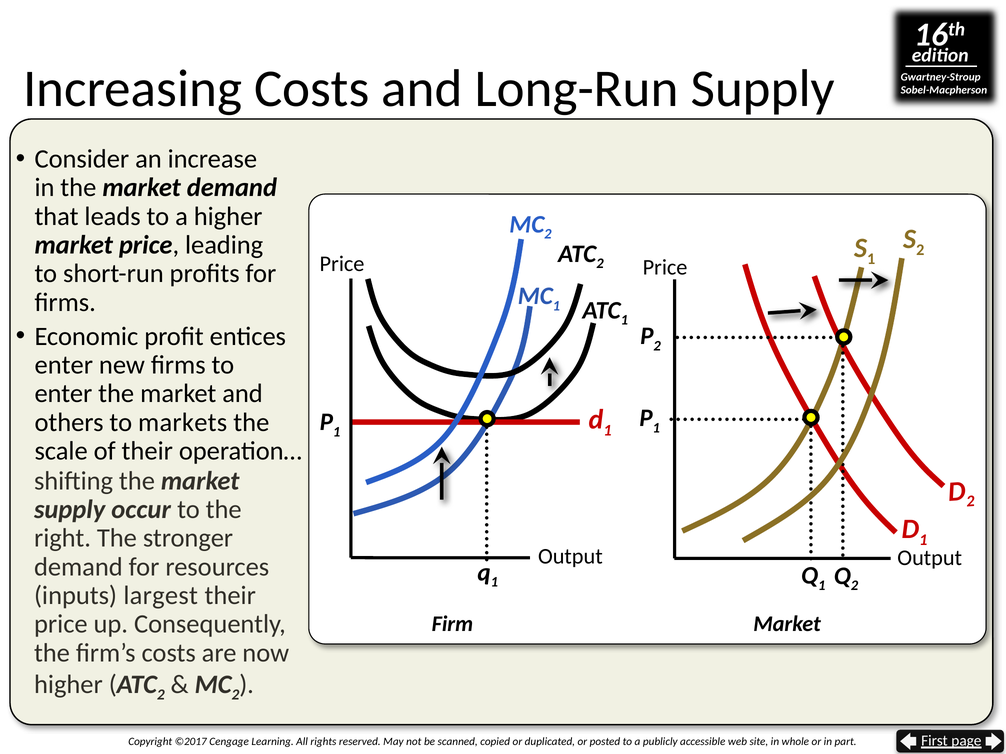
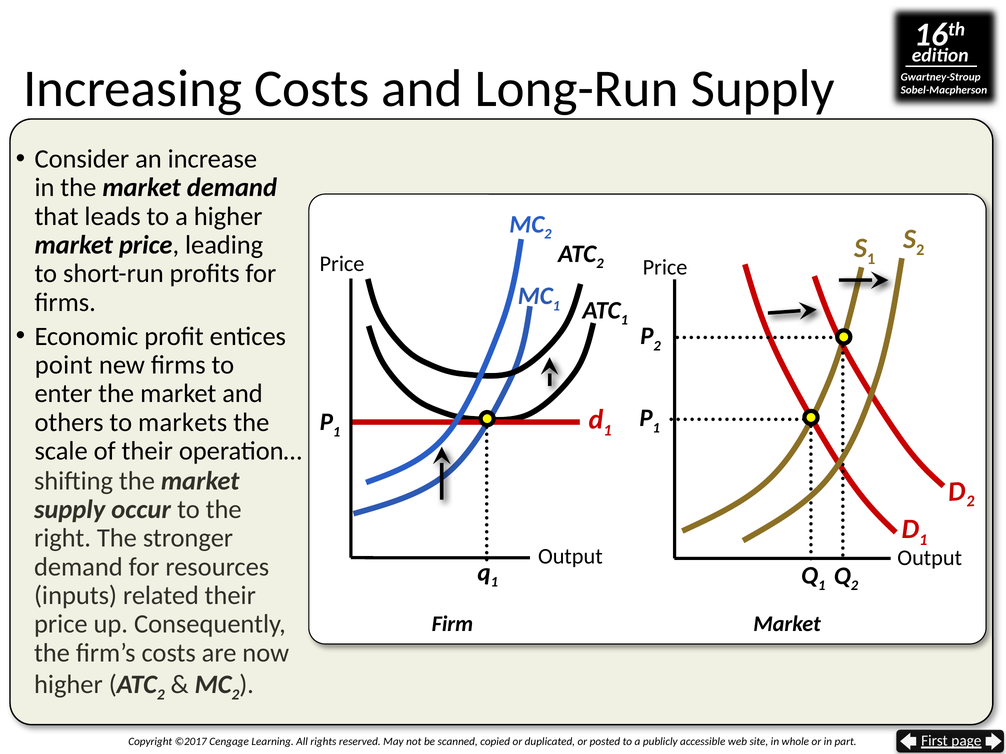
enter: enter -> point (64, 365)
largest: largest -> related (161, 596)
